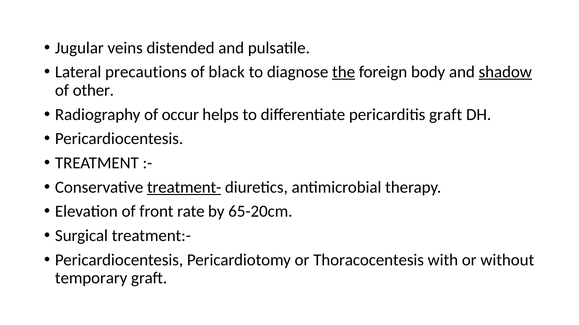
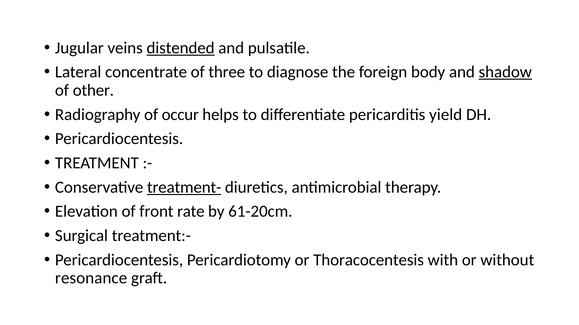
distended underline: none -> present (181, 48)
precautions: precautions -> concentrate (146, 72)
black: black -> three (227, 72)
the underline: present -> none (344, 72)
pericarditis graft: graft -> yield (446, 115)
65-20cm: 65-20cm -> 61-20cm (260, 212)
temporary: temporary -> resonance (91, 279)
